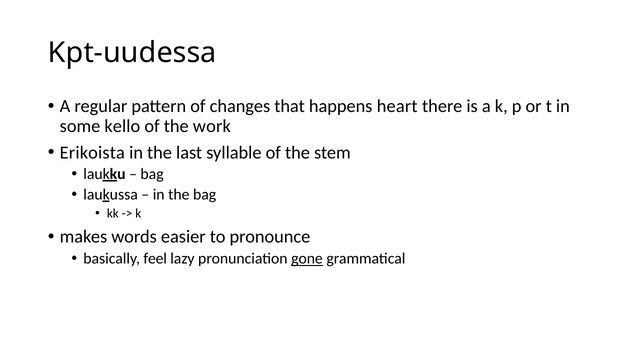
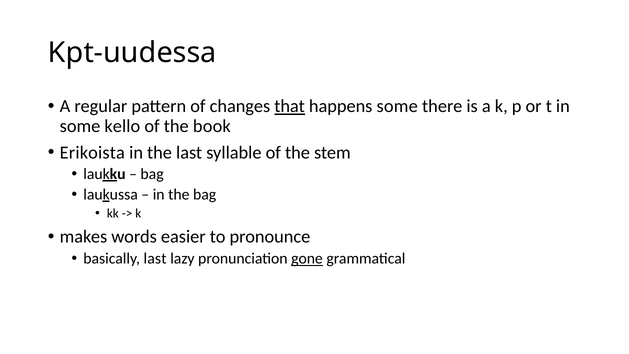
that underline: none -> present (290, 106)
happens heart: heart -> some (397, 106)
work: work -> book (212, 126)
basically feel: feel -> last (155, 258)
